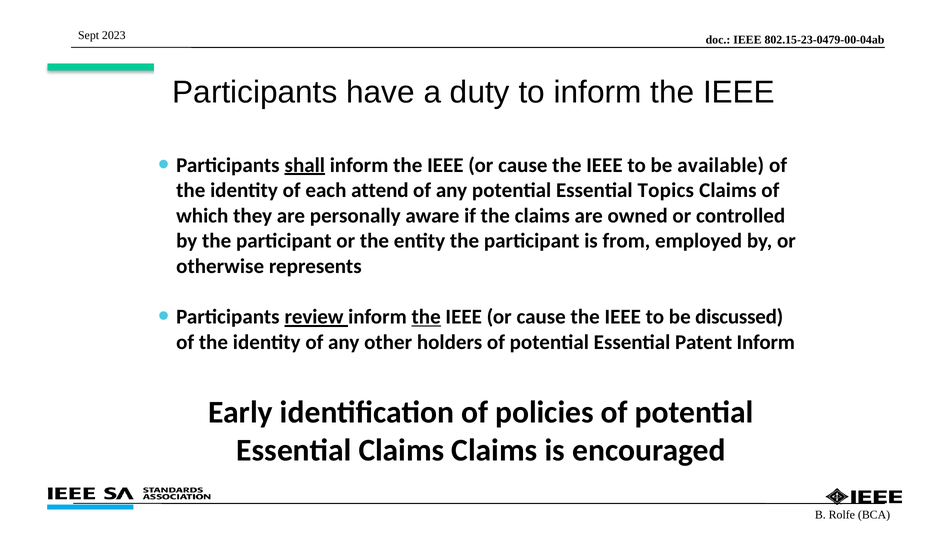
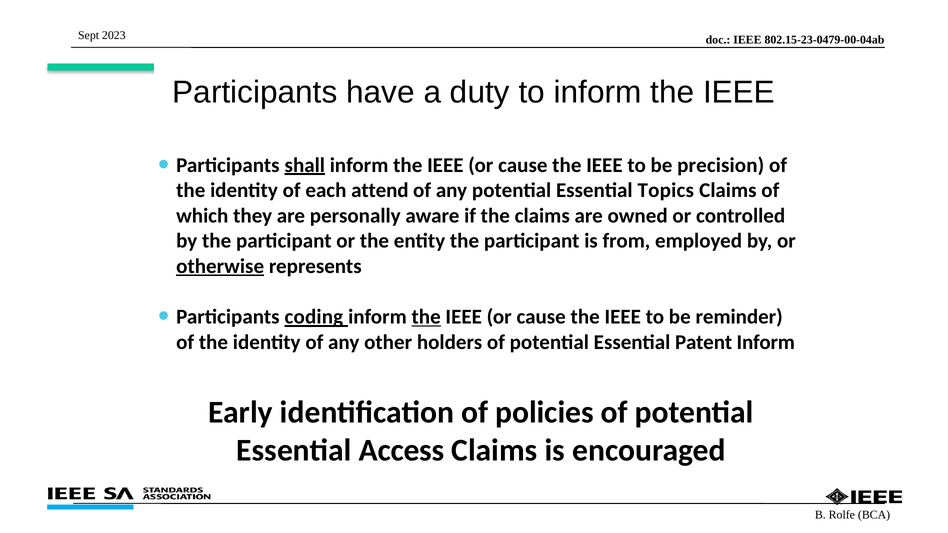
available: available -> precision (721, 165)
otherwise underline: none -> present (220, 266)
review: review -> coding (314, 317)
discussed: discussed -> reminder (739, 317)
Essential Claims: Claims -> Access (401, 450)
